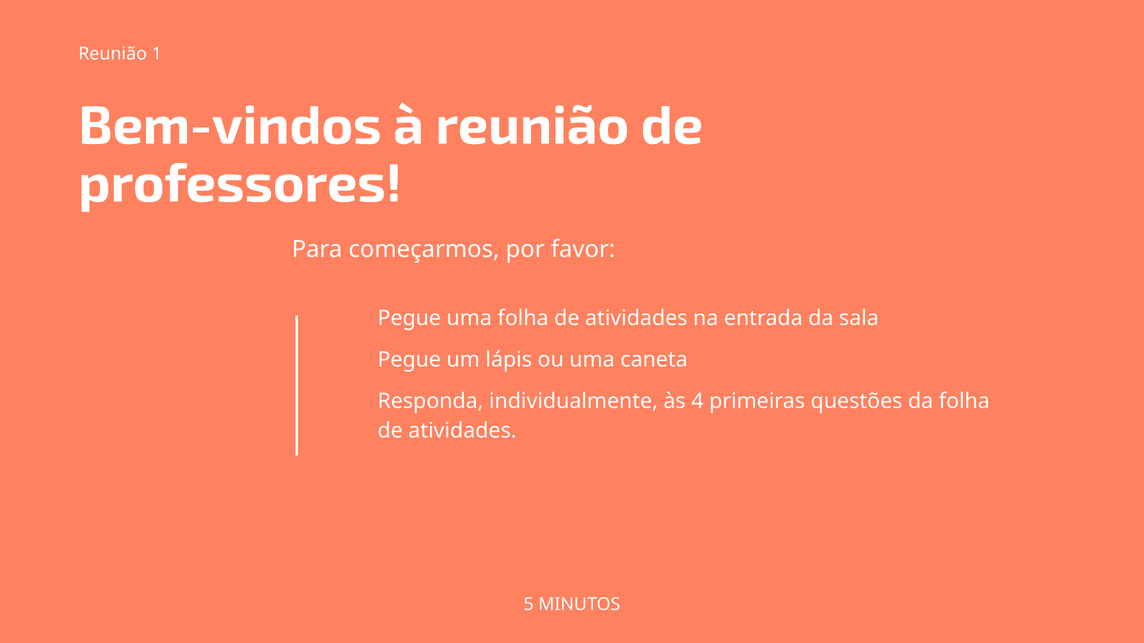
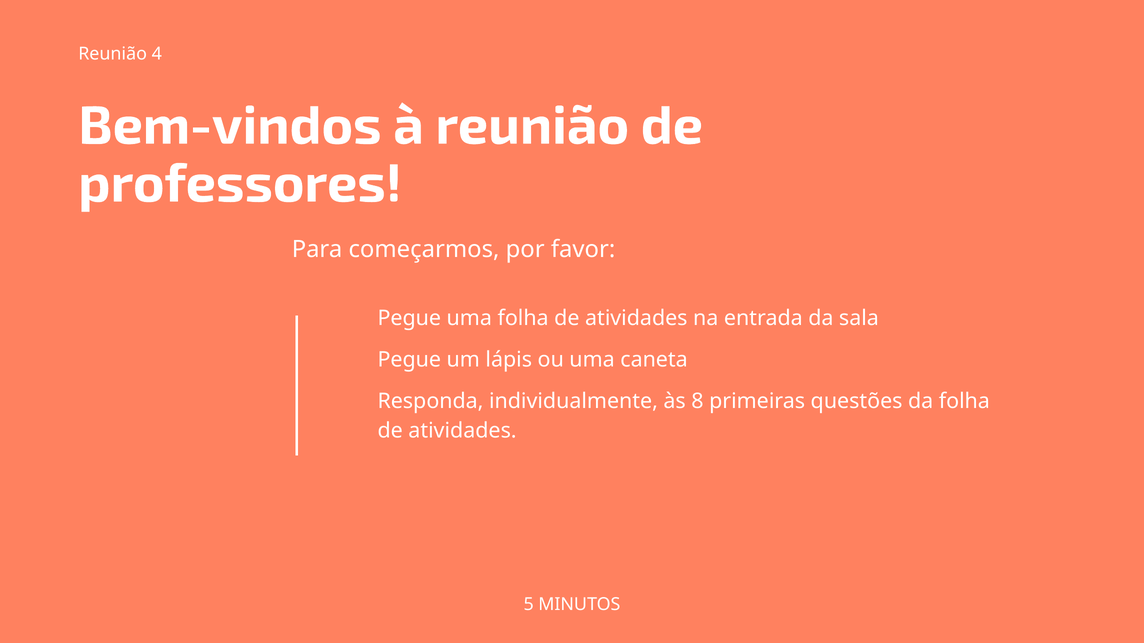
1: 1 -> 4 (157, 54)
4: 4 -> 8 (697, 402)
